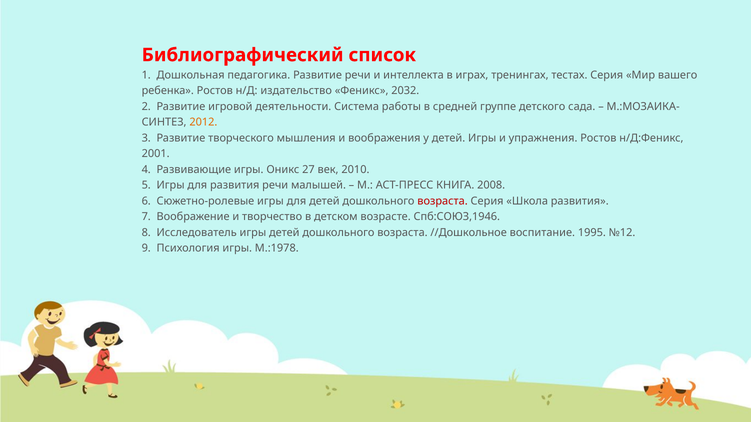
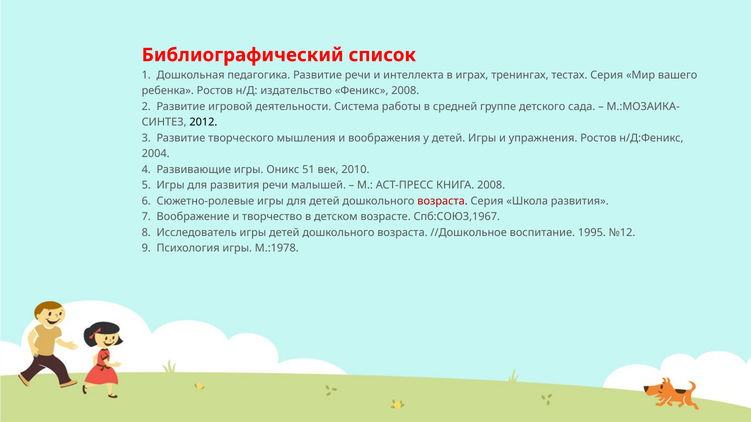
Феникс 2032: 2032 -> 2008 (405, 91)
2012 colour: orange -> black (203, 122)
2001: 2001 -> 2004 (156, 154)
27: 27 -> 51 (308, 170)
Спб:СОЮЗ,1946: Спб:СОЮЗ,1946 -> Спб:СОЮЗ,1967 (457, 217)
